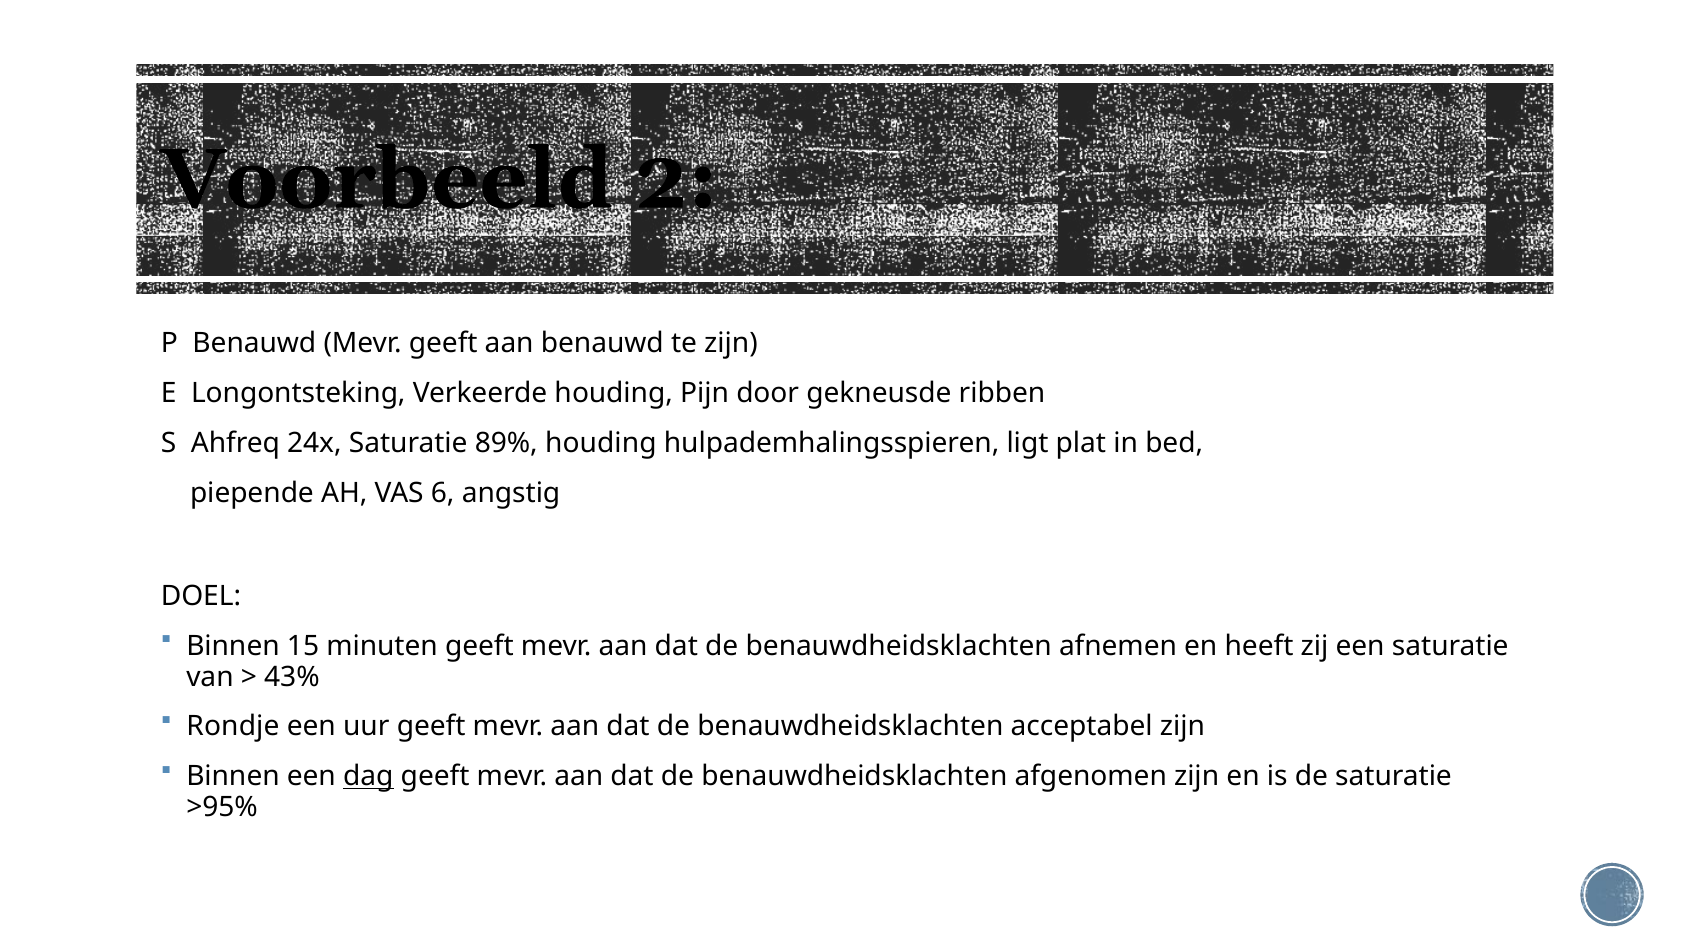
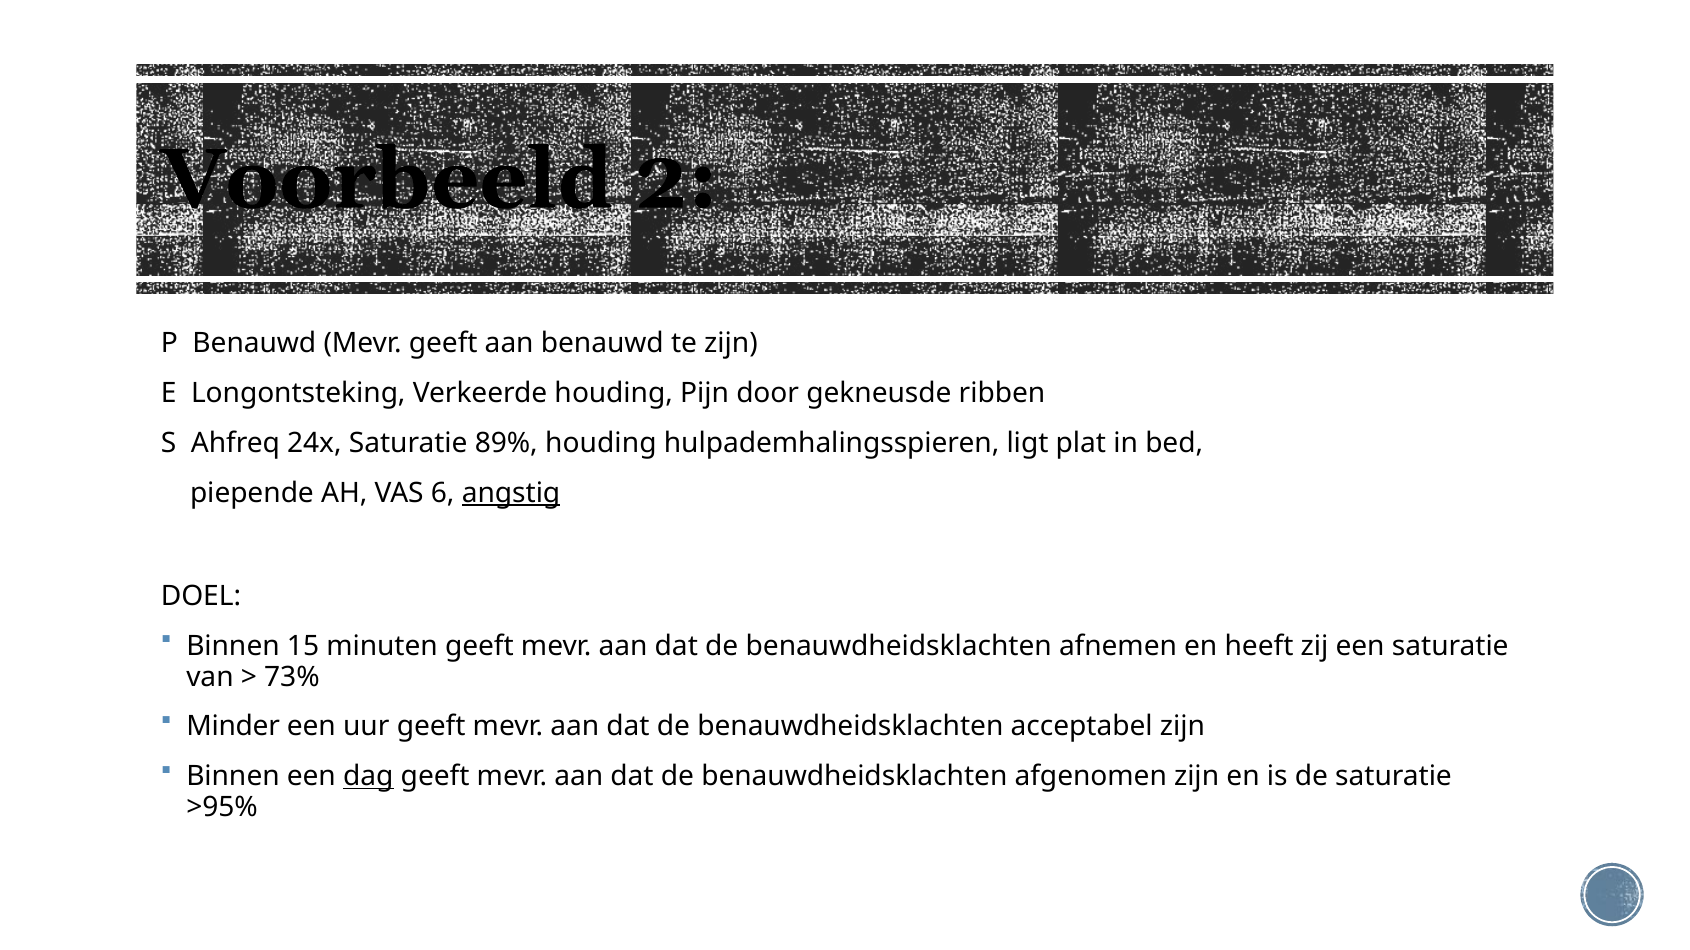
angstig underline: none -> present (511, 493)
43%: 43% -> 73% (292, 677)
Rondje: Rondje -> Minder (233, 727)
